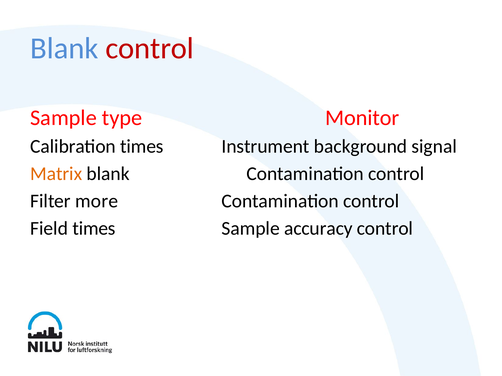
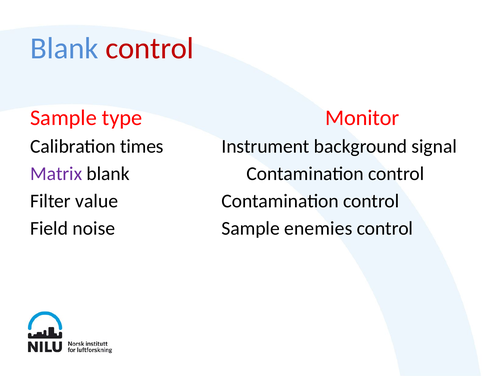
Matrix colour: orange -> purple (56, 174)
more: more -> value (97, 201)
Field times: times -> noise (94, 229)
accuracy: accuracy -> enemies (318, 229)
